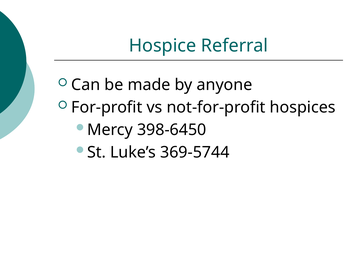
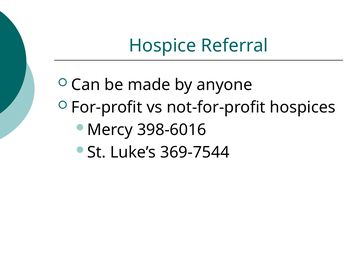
398-6450: 398-6450 -> 398-6016 (172, 130)
369-5744: 369-5744 -> 369-7544 (195, 152)
